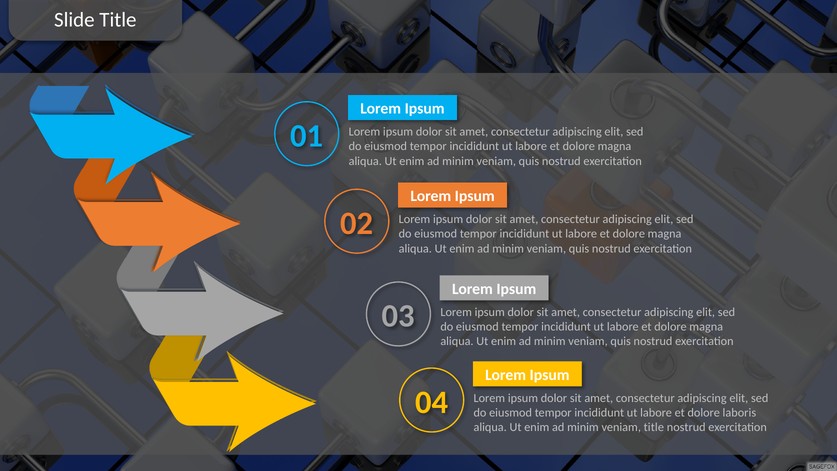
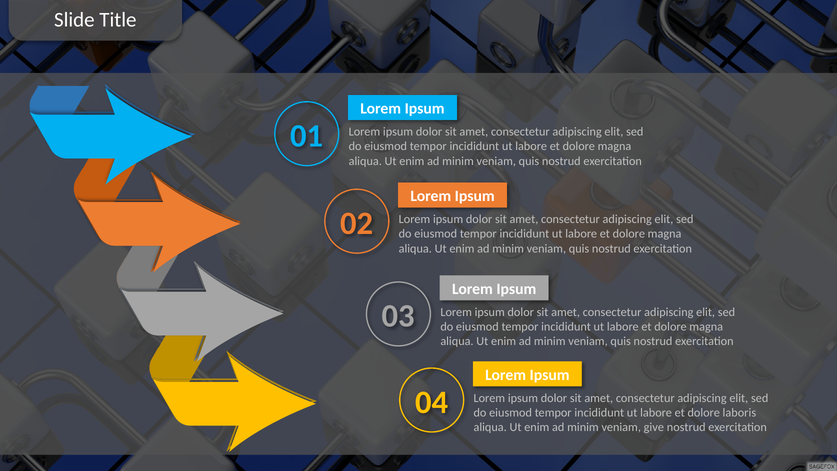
veniam title: title -> give (654, 427)
